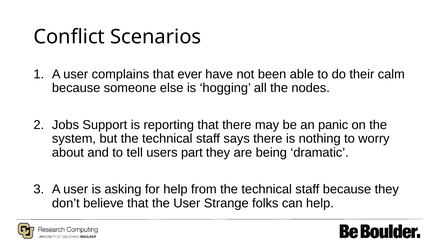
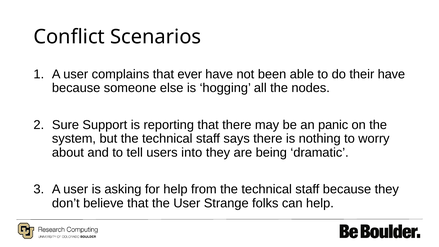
their calm: calm -> have (391, 74)
Jobs: Jobs -> Sure (65, 125)
part: part -> into (192, 153)
